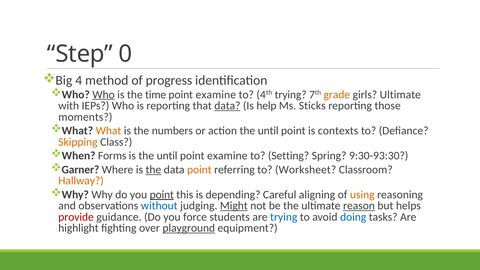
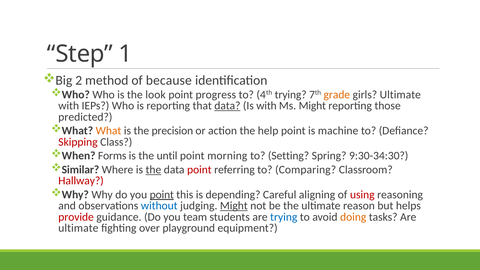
0: 0 -> 1 (125, 54)
4: 4 -> 2 (79, 81)
progress: progress -> because (169, 81)
Who underline: present -> none (104, 95)
time: time -> look (156, 95)
examine: examine -> progress (216, 95)
Is help: help -> with (266, 106)
Ms Sticks: Sticks -> Might (312, 106)
moments: moments -> predicted (85, 117)
numbers: numbers -> precision (172, 131)
action the until: until -> help (268, 131)
contexts: contexts -> machine (338, 131)
Skipping colour: orange -> red (78, 142)
examine: examine -> morning (227, 156)
9:30-93:30: 9:30-93:30 -> 9:30-34:30 (379, 156)
Garner: Garner -> Similar (80, 170)
point colour: orange -> red (199, 170)
Worksheet: Worksheet -> Comparing (306, 170)
Hallway colour: orange -> red (81, 181)
using colour: orange -> red (362, 195)
reason underline: present -> none (359, 206)
force: force -> team (195, 217)
doing colour: blue -> orange (353, 217)
highlight: highlight -> ultimate (78, 228)
playground underline: present -> none (189, 228)
